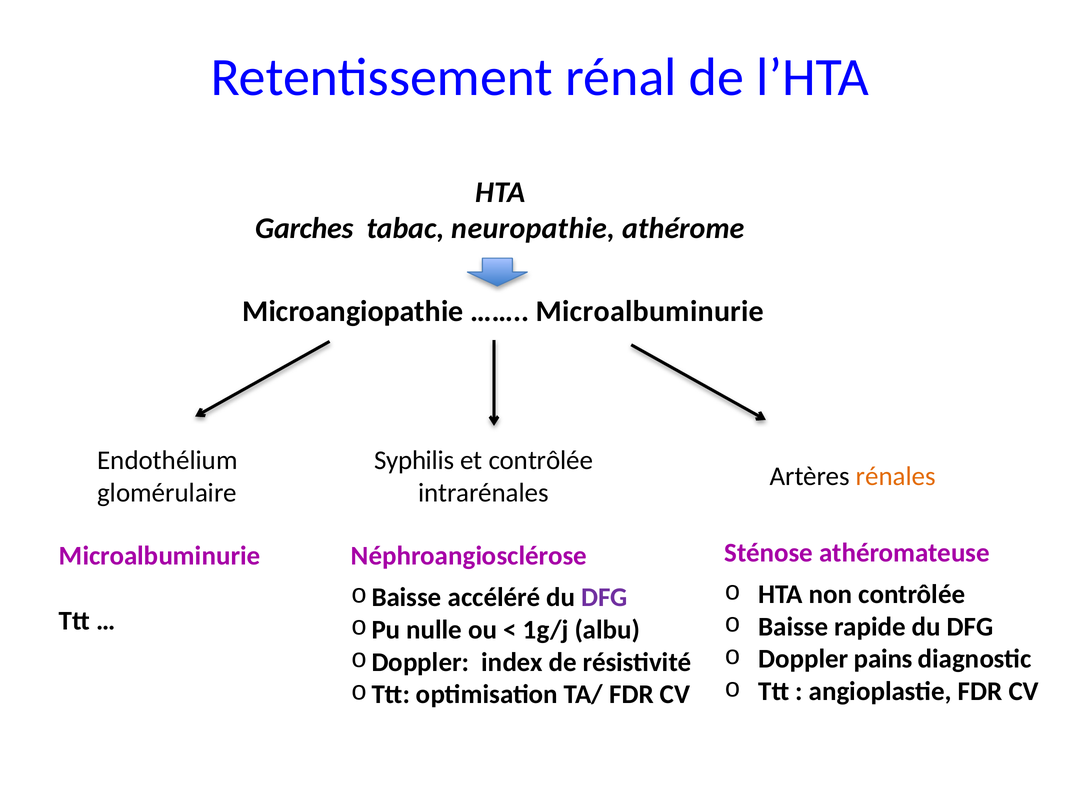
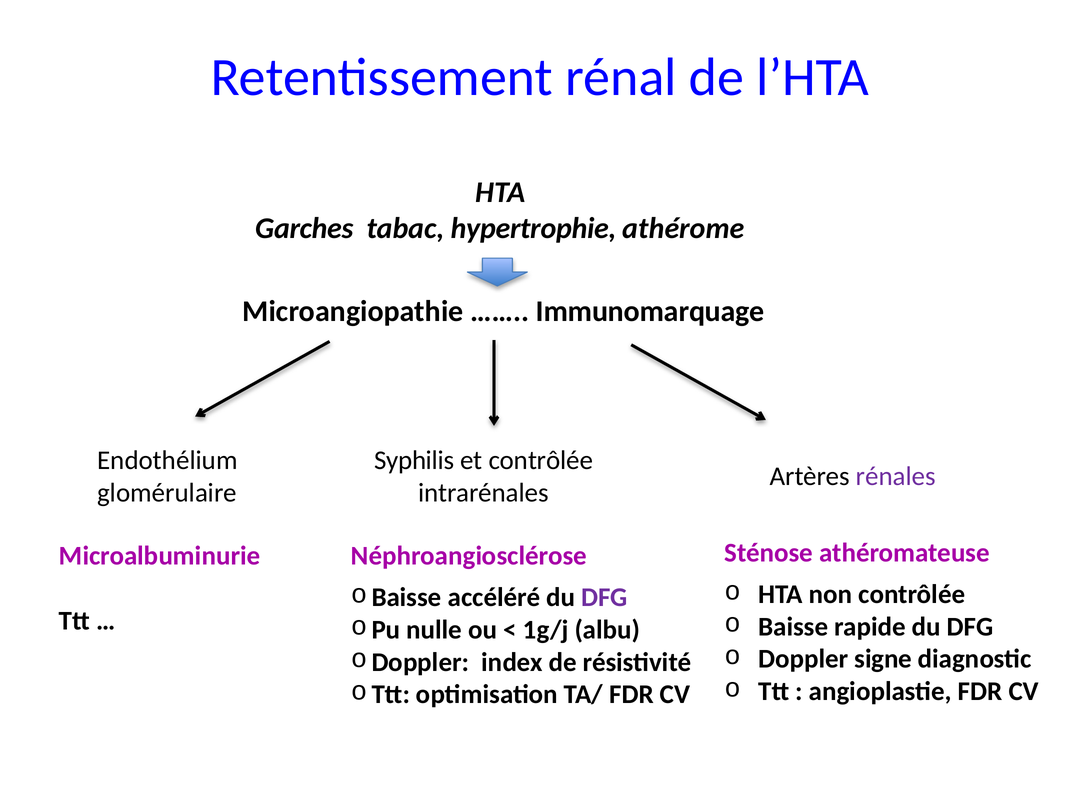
neuropathie: neuropathie -> hypertrophie (534, 228)
Microalbuminurie: Microalbuminurie -> Immunomarquage (650, 311)
rénales colour: orange -> purple (896, 476)
pains: pains -> signe (883, 659)
